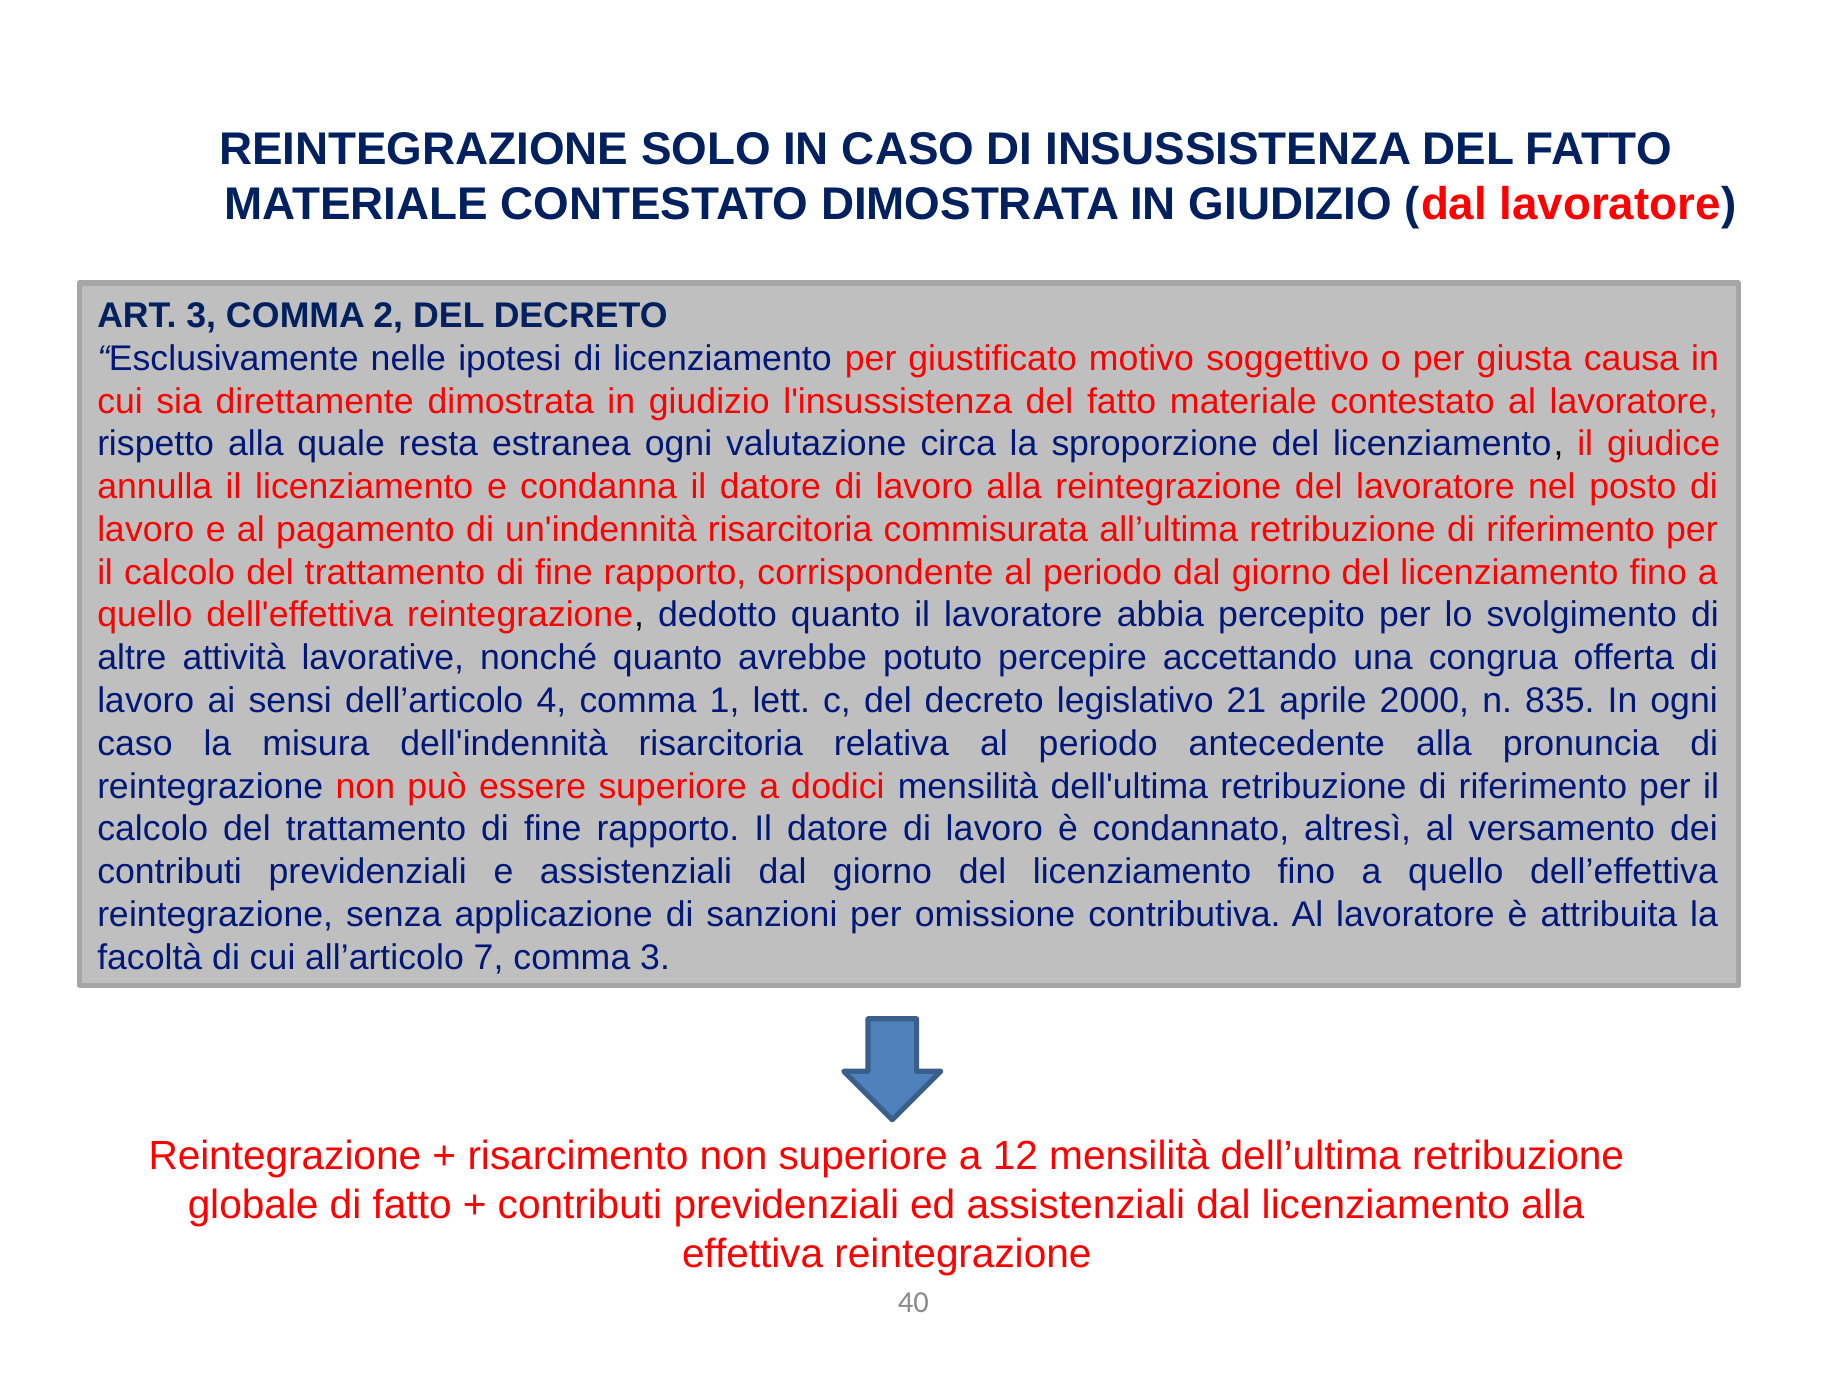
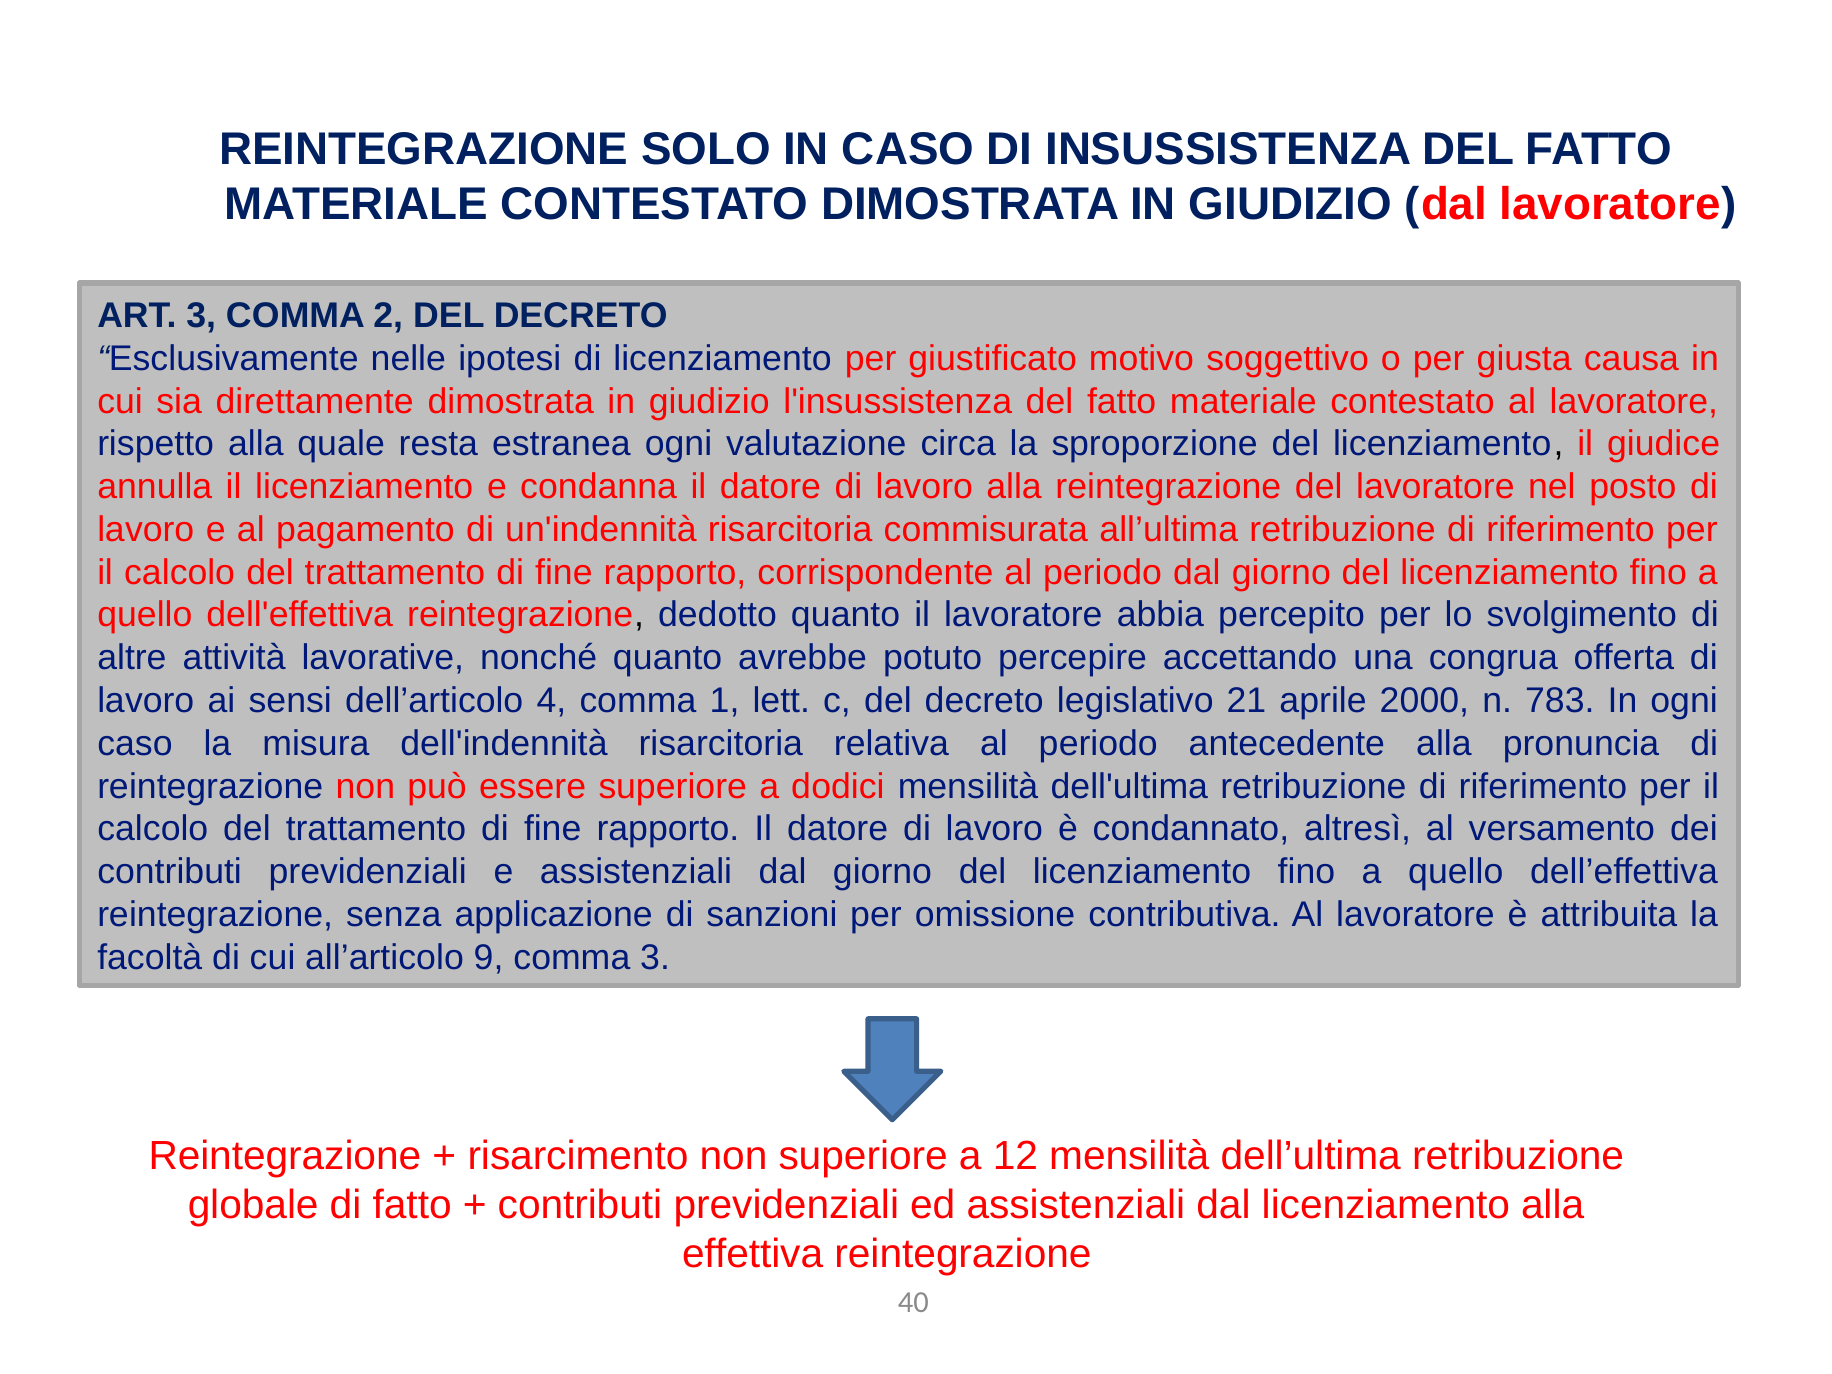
835: 835 -> 783 (1560, 701)
7: 7 -> 9 (489, 957)
